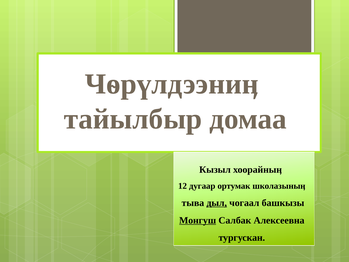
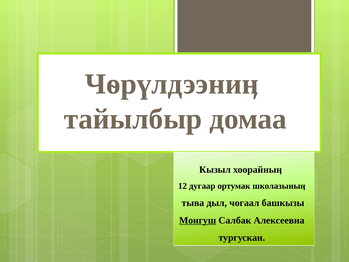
дыл underline: present -> none (217, 203)
